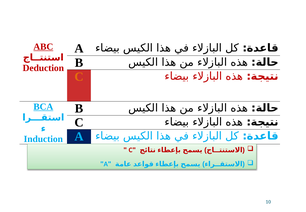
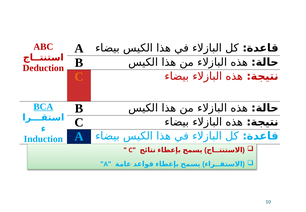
ABC underline: present -> none (43, 47)
